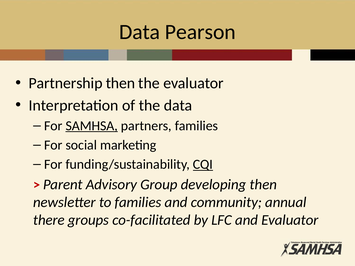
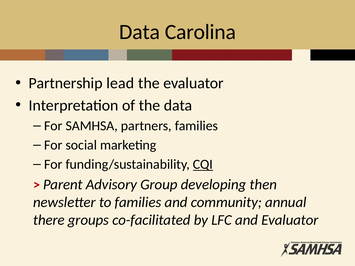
Pearson: Pearson -> Carolina (200, 32)
Partnership then: then -> lead (120, 83)
SAMHSA underline: present -> none (92, 126)
